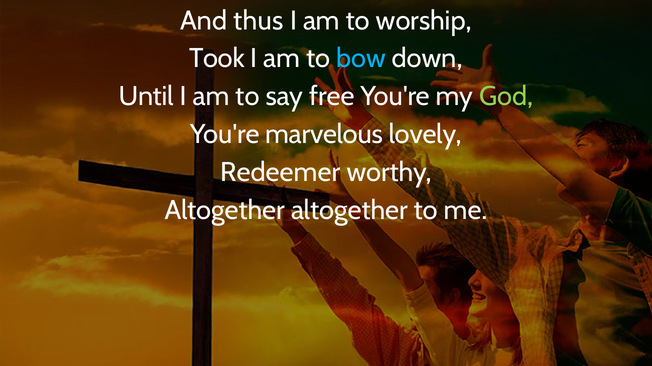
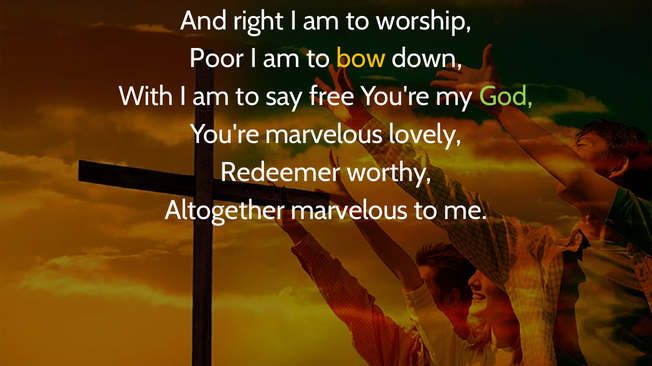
thus: thus -> right (259, 21)
Took: Took -> Poor (217, 59)
bow colour: light blue -> yellow (361, 59)
Until: Until -> With (146, 97)
Altogether altogether: altogether -> marvelous (350, 211)
